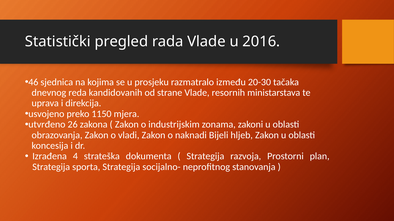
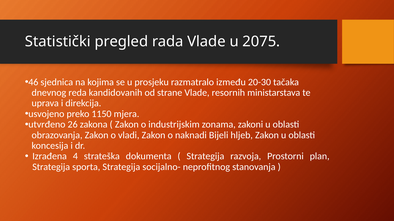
2016: 2016 -> 2075 (261, 42)
